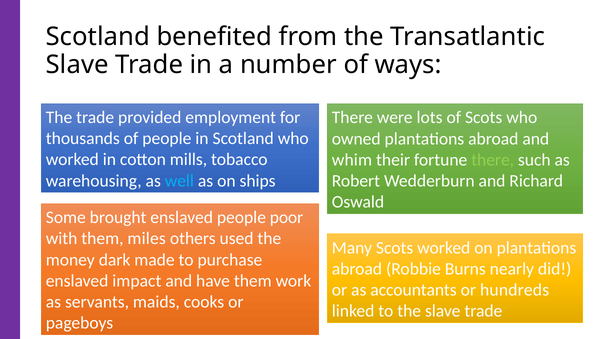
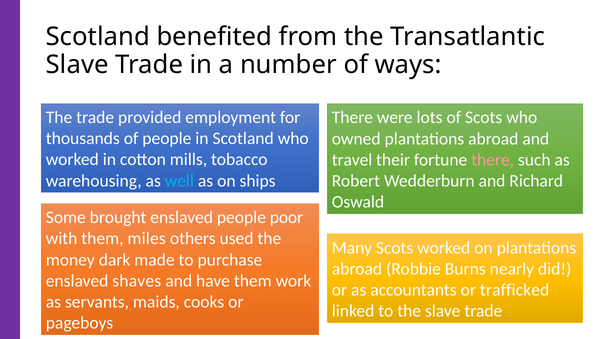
whim: whim -> travel (352, 160)
there colour: light green -> pink (493, 160)
impact: impact -> shaves (137, 281)
hundreds: hundreds -> trafficked (515, 290)
